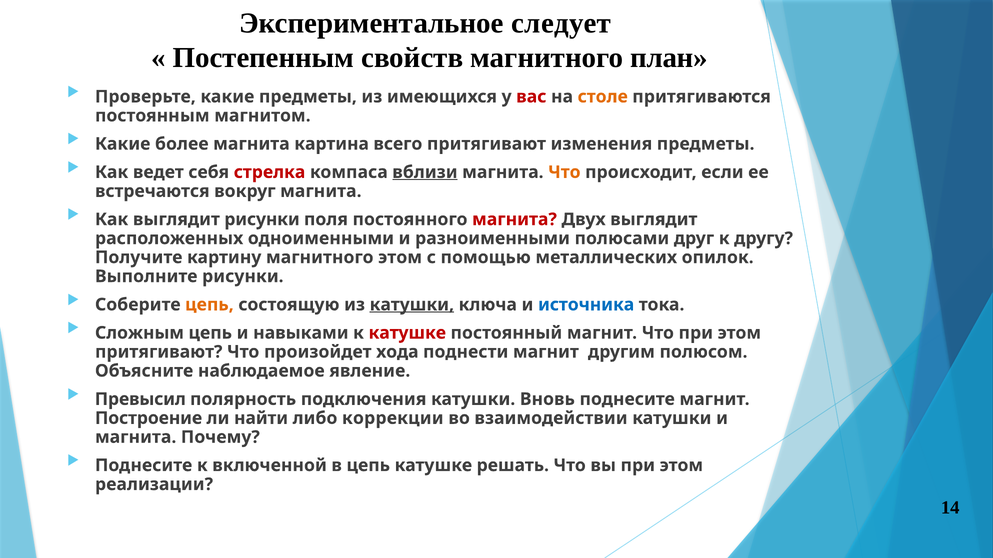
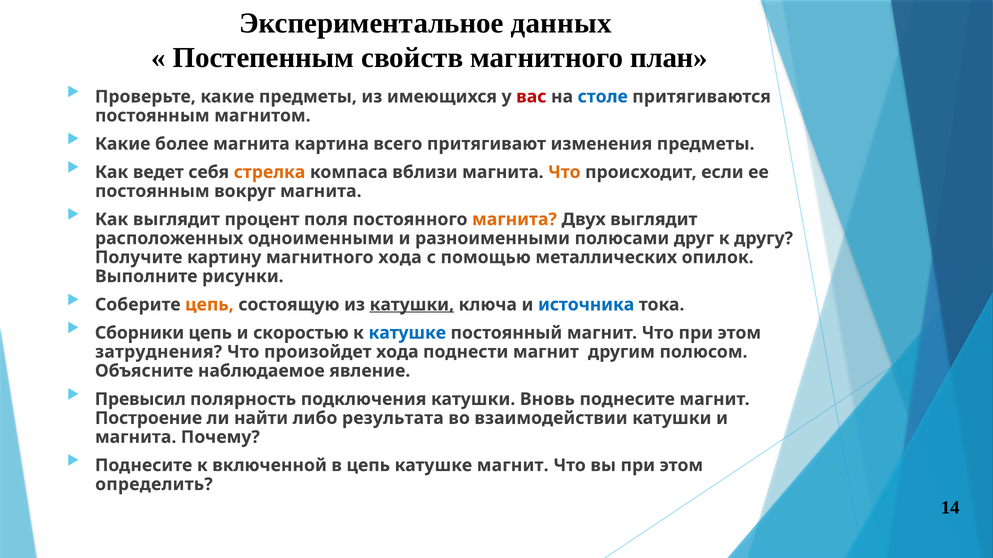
следует: следует -> данных (561, 23)
столе colour: orange -> blue (603, 97)
стрелка colour: red -> orange (270, 172)
вблизи underline: present -> none (425, 172)
встречаются: встречаются -> постоянным (152, 191)
выглядит рисунки: рисунки -> процент (262, 220)
магнита colour: red -> orange (514, 220)
магнитного этом: этом -> хода (400, 258)
Сложным: Сложным -> Сборники (140, 333)
навыками: навыками -> скоростью (301, 333)
катушке colour: red -> blue (407, 333)
притягивают: притягивают -> затруднения (159, 352)
коррекции: коррекции -> результата (393, 418)
катушке решать: решать -> магнит (513, 466)
реализации: реализации -> определить (154, 485)
